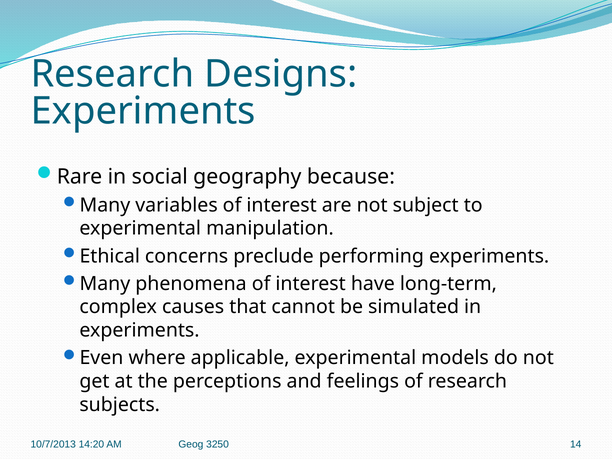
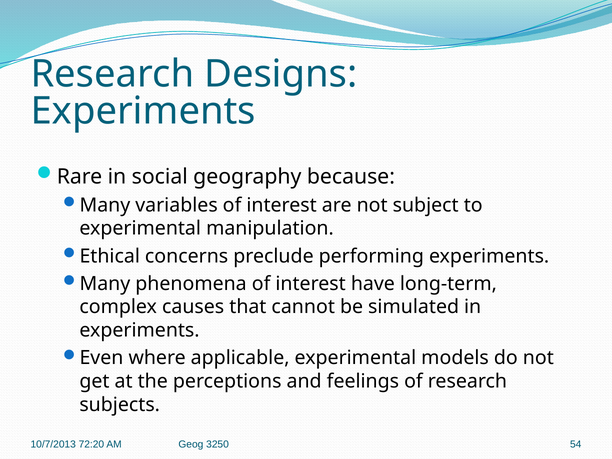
14:20: 14:20 -> 72:20 (91, 444)
14: 14 -> 54 (576, 444)
